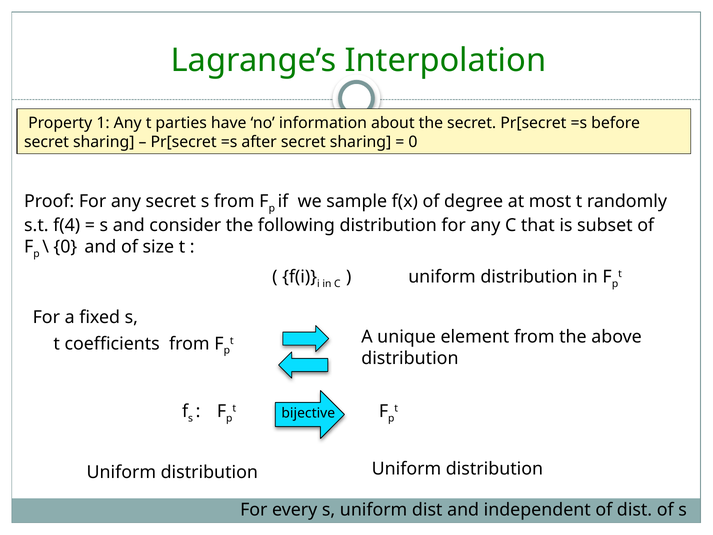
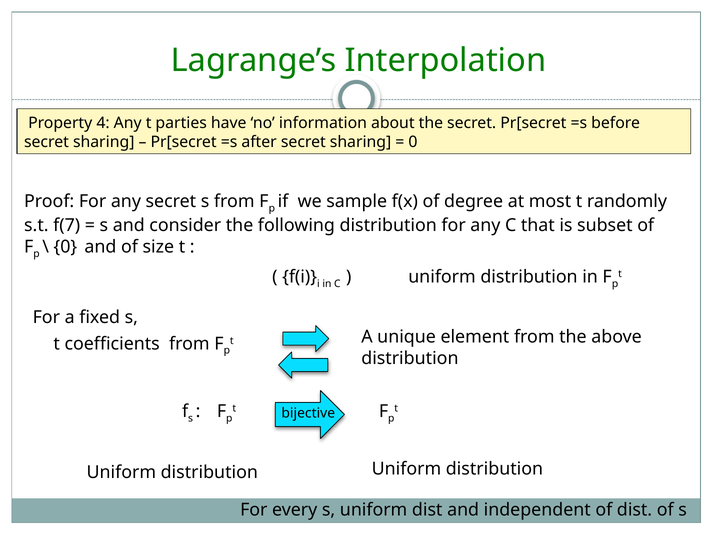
1: 1 -> 4 (103, 123)
f(4: f(4 -> f(7 (67, 225)
